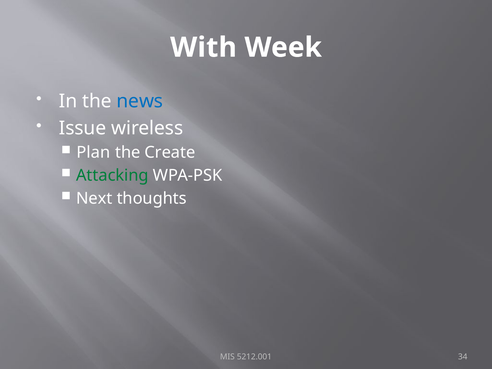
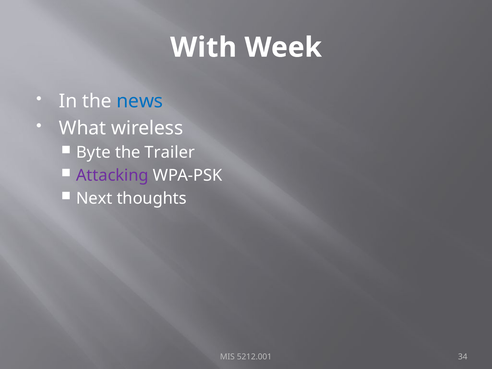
Issue: Issue -> What (83, 128)
Plan: Plan -> Byte (93, 153)
Create: Create -> Trailer (170, 153)
Attacking colour: green -> purple (112, 176)
